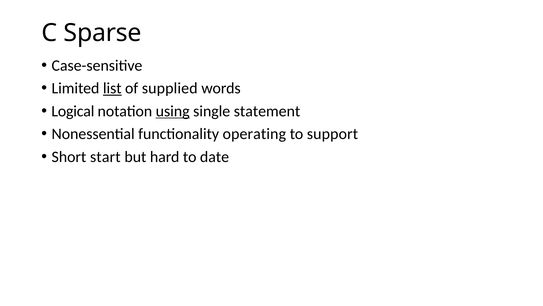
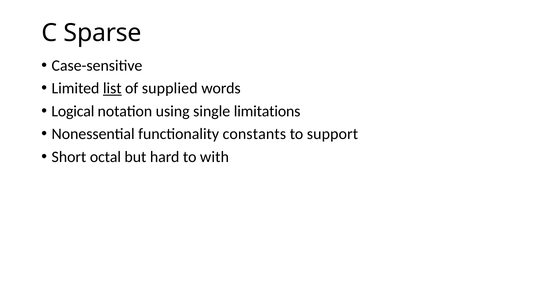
using underline: present -> none (173, 111)
statement: statement -> limitations (267, 111)
operating: operating -> constants (254, 134)
start: start -> octal (105, 157)
date: date -> with (214, 157)
